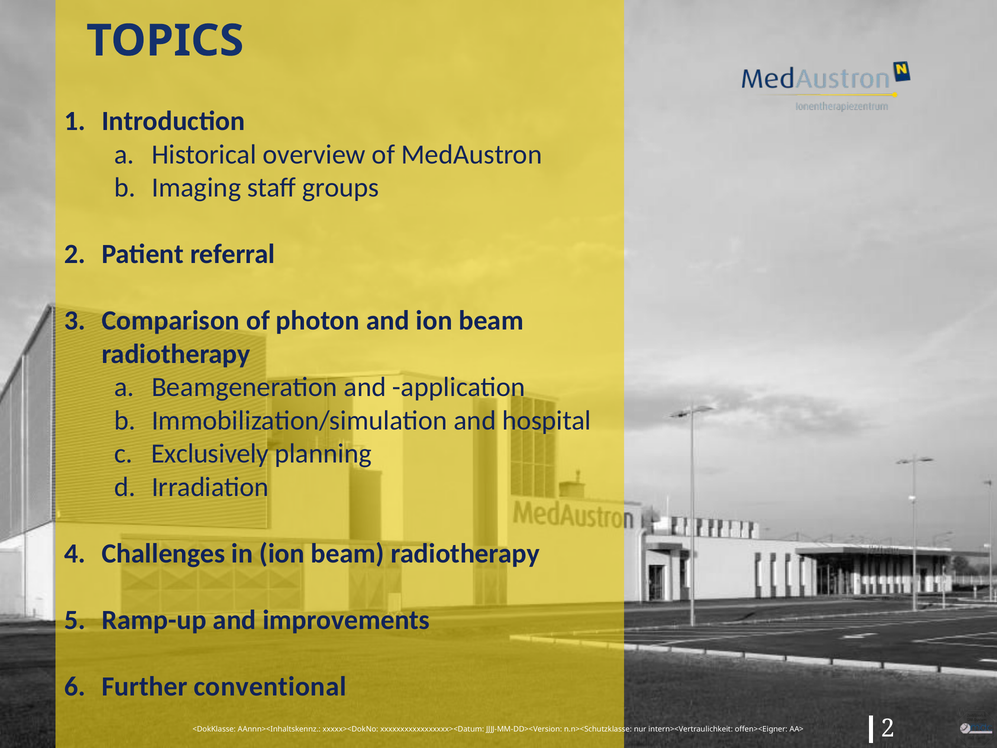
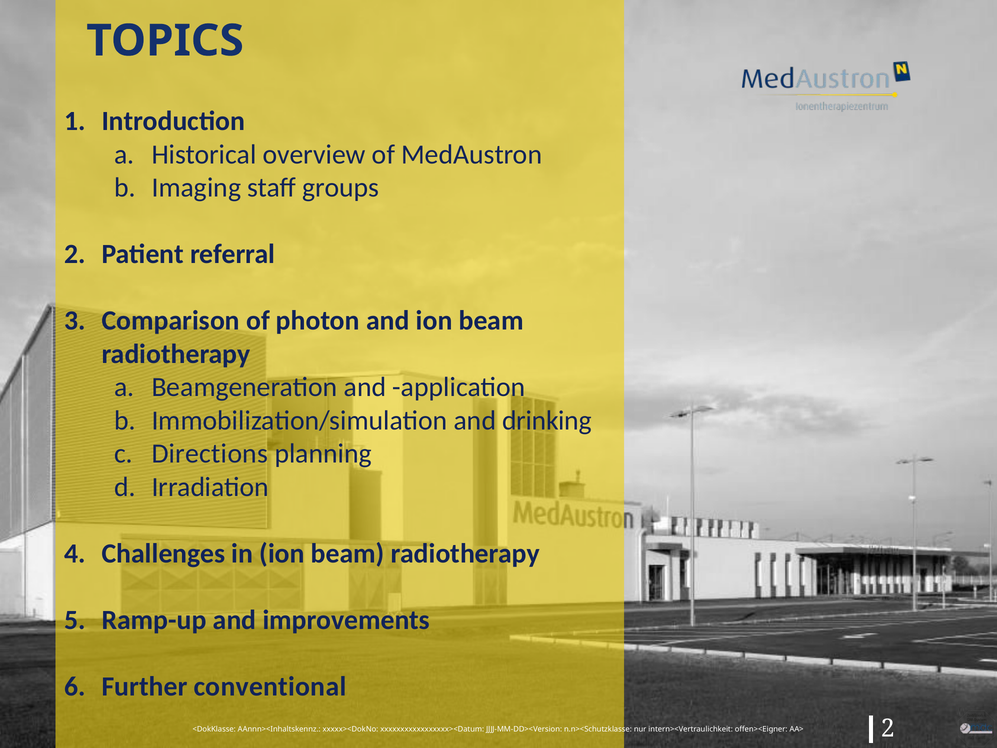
hospital: hospital -> drinking (547, 420)
Exclusively: Exclusively -> Directions (210, 454)
